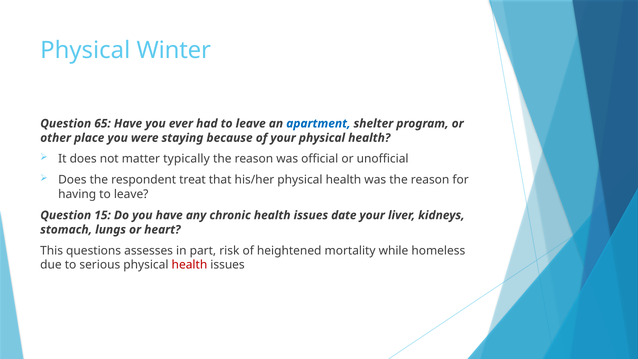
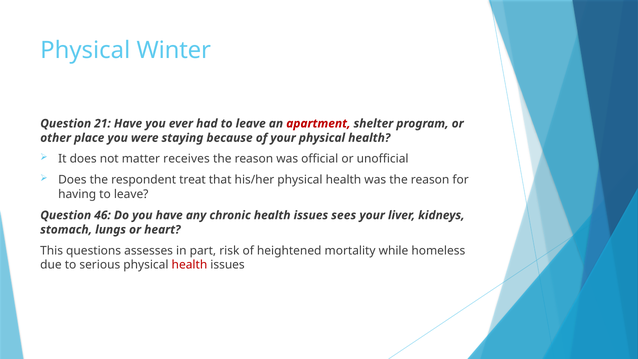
65: 65 -> 21 (103, 123)
apartment colour: blue -> red (318, 123)
typically: typically -> receives (187, 159)
15: 15 -> 46 (103, 215)
date: date -> sees (344, 215)
